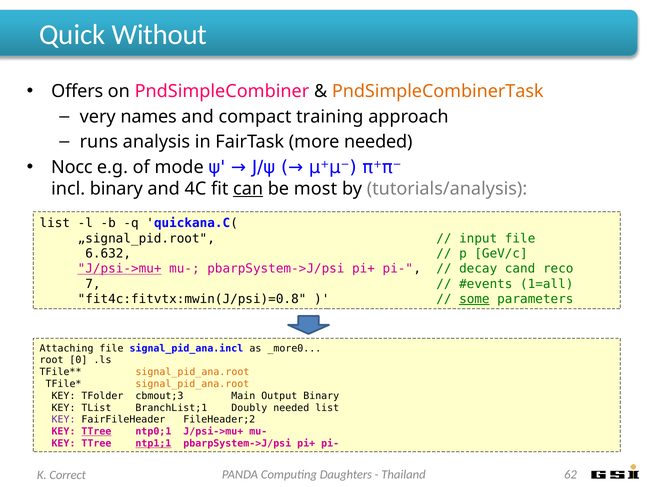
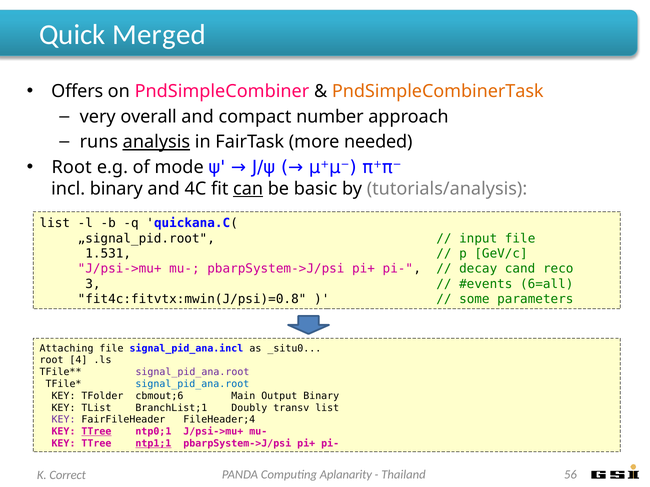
Without: Without -> Merged (159, 35)
names: names -> overall (149, 117)
training: training -> number (330, 117)
analysis underline: none -> present (156, 142)
Nocc: Nocc -> Root (72, 167)
most: most -> basic (316, 189)
6.632: 6.632 -> 1.531 (108, 254)
J/psi->mu+ underline: present -> none (120, 269)
7: 7 -> 3 (93, 284)
1=all: 1=all -> 6=all (547, 284)
some underline: present -> none (474, 299)
_more0: _more0 -> _situ0 (294, 349)
0: 0 -> 4 (78, 361)
signal_pid_ana.root colour: orange -> purple (192, 372)
signal_pid_ana.root colour: orange -> blue (192, 384)
cbmout;3: cbmout;3 -> cbmout;6 (159, 396)
Doubly needed: needed -> transv (291, 408)
FileHeader;2: FileHeader;2 -> FileHeader;4 (219, 420)
Daughters: Daughters -> Aplanarity (346, 475)
62: 62 -> 56 (570, 475)
